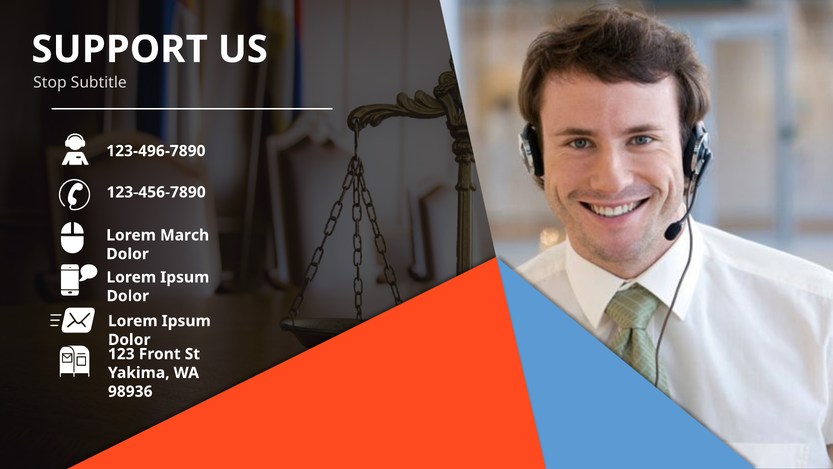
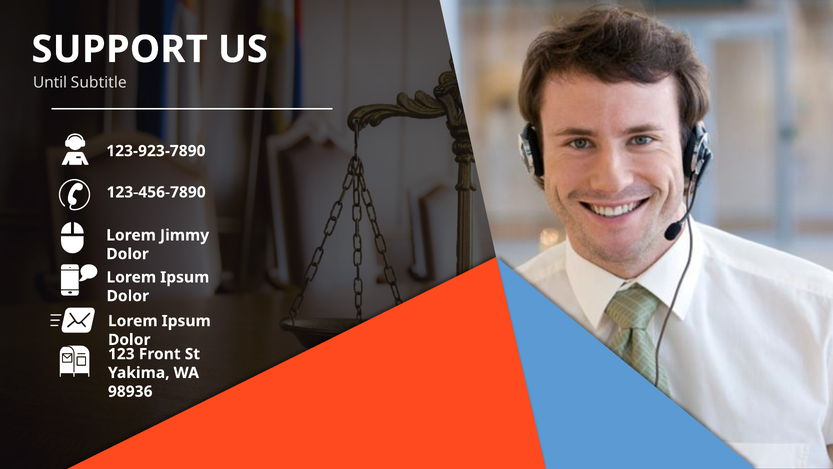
Stop: Stop -> Until (50, 83)
123-496-7890: 123-496-7890 -> 123-923-7890 (156, 151)
March: March -> Jimmy (185, 235)
